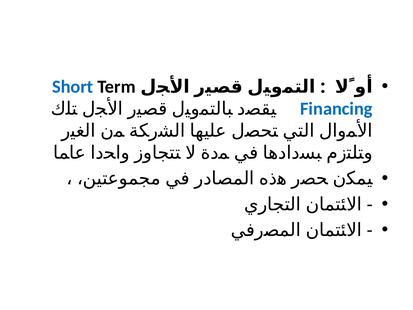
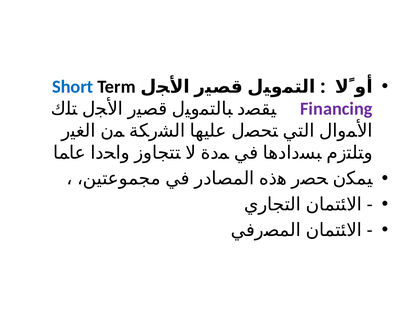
Financing colour: blue -> purple (336, 109)
